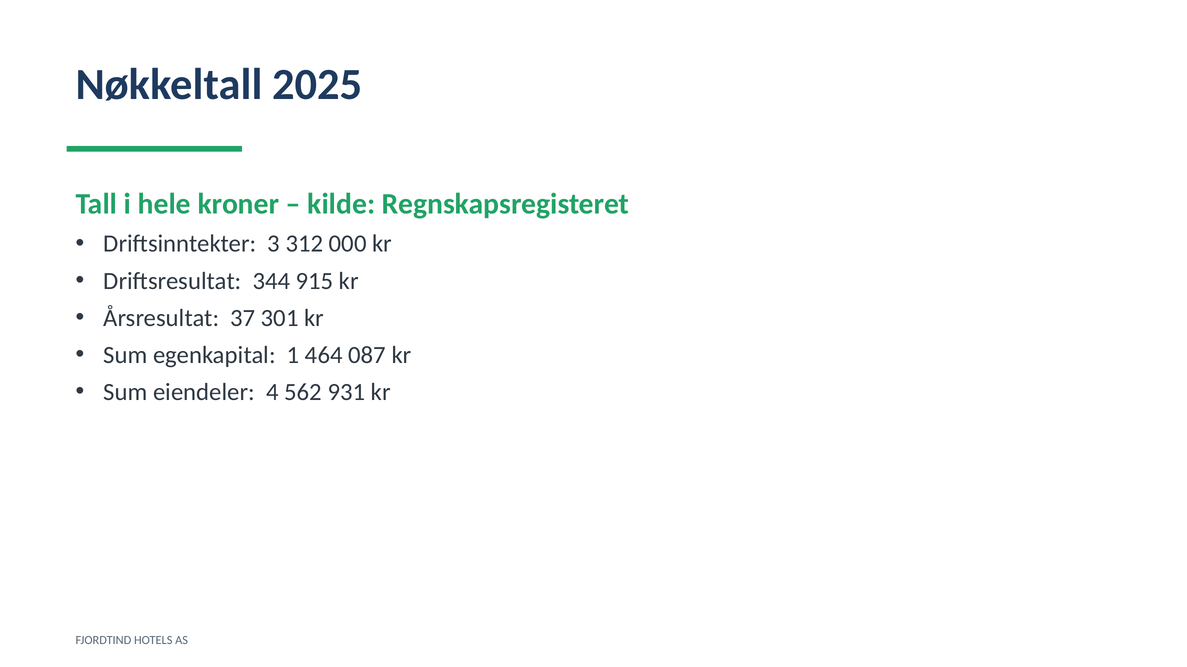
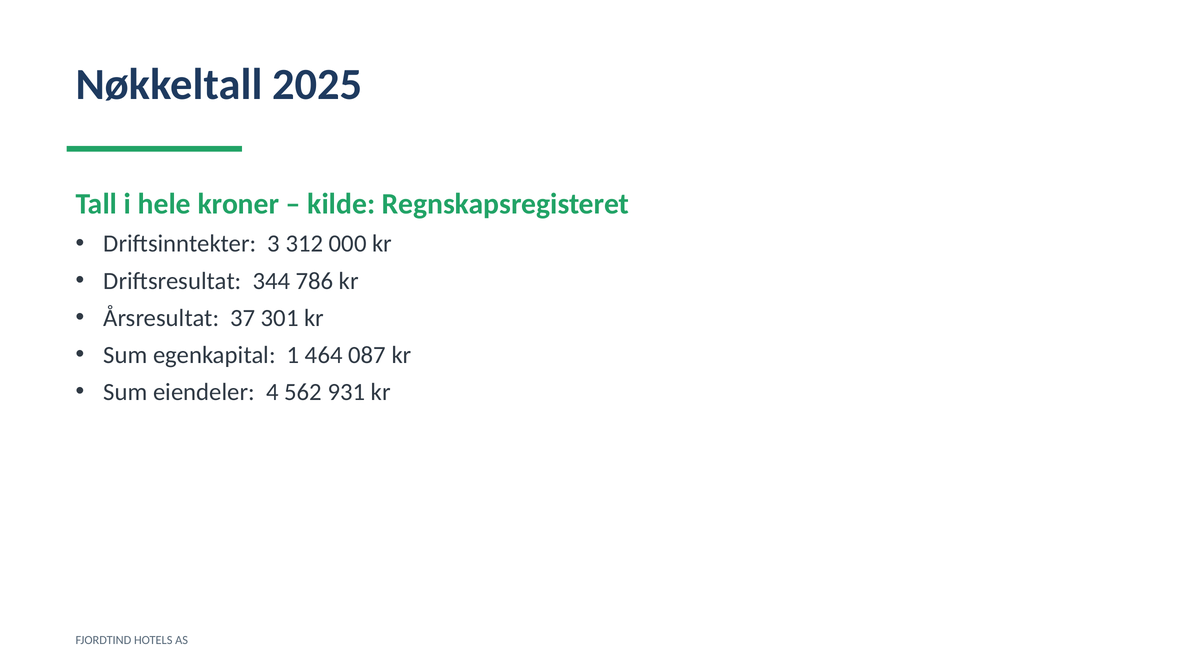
915: 915 -> 786 (315, 281)
